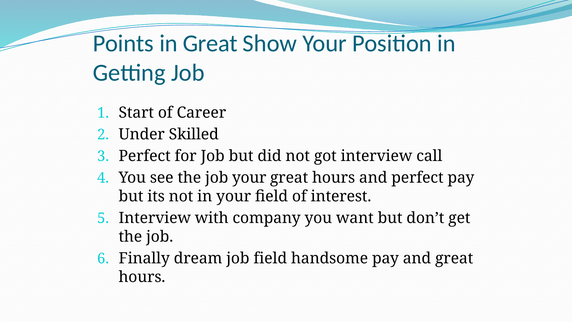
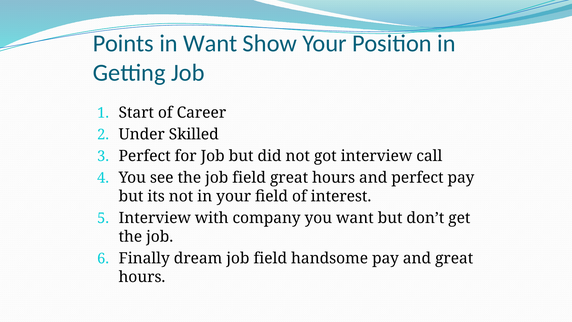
in Great: Great -> Want (210, 44)
the job your: your -> field (249, 178)
